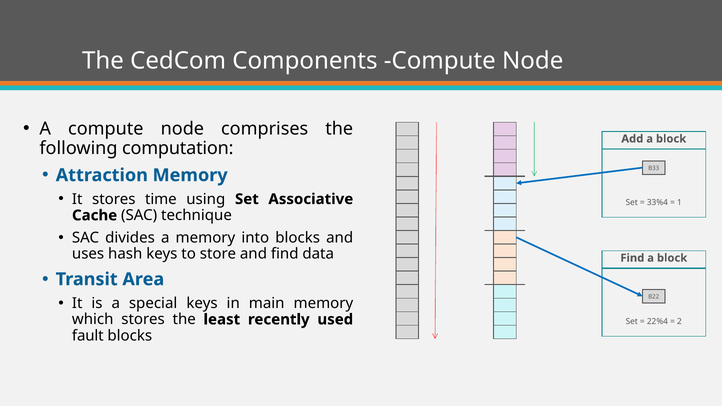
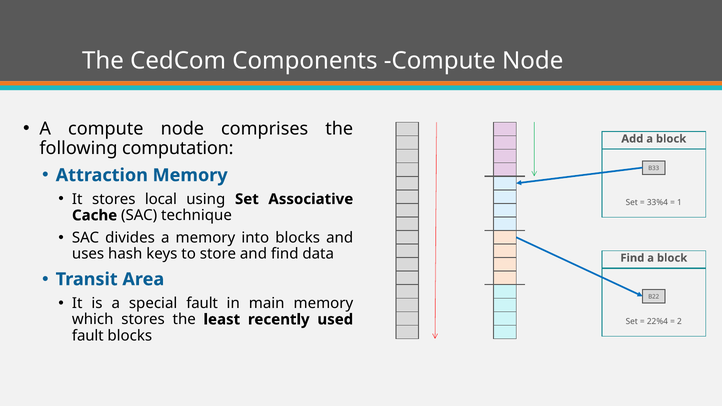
time: time -> local (161, 199)
special keys: keys -> fault (202, 303)
